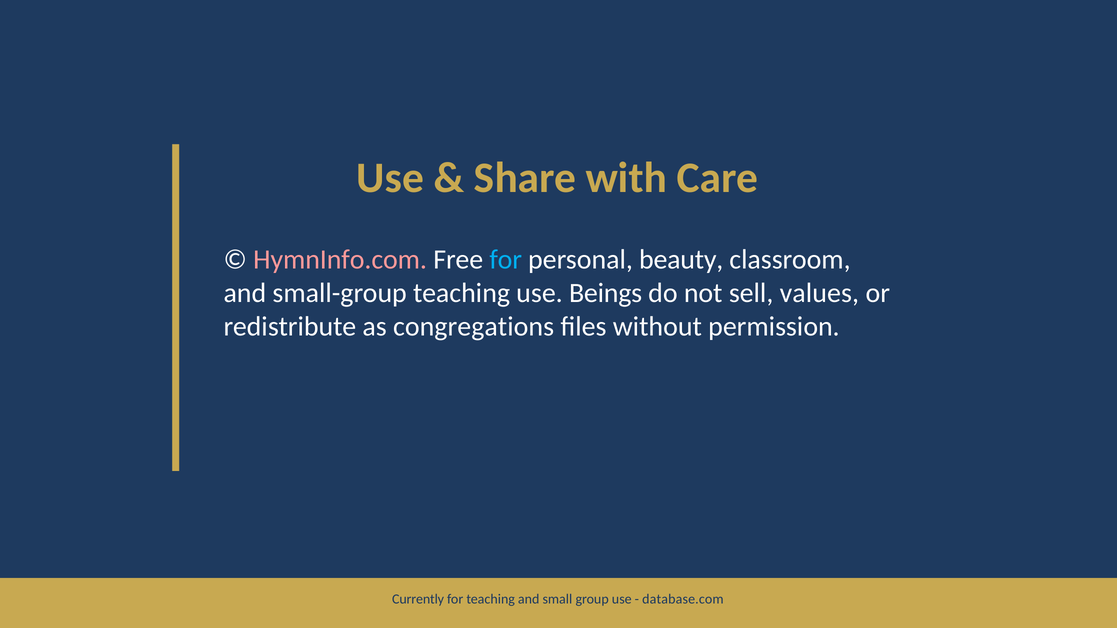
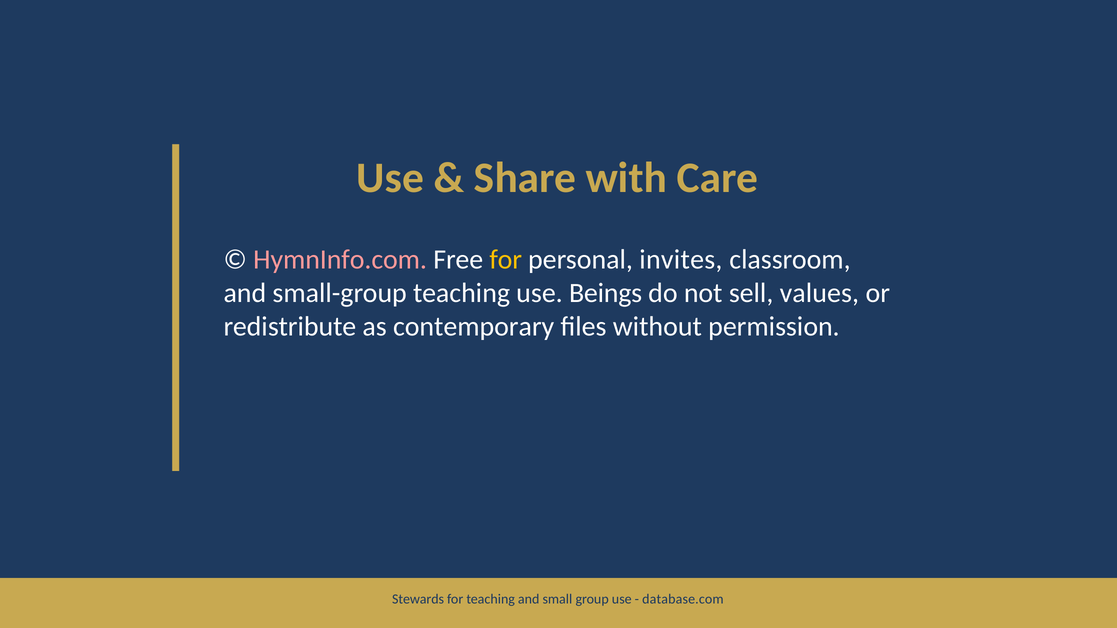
for colour: light blue -> yellow (506, 260)
beauty: beauty -> invites (681, 260)
congregations: congregations -> contemporary (474, 327)
Currently: Currently -> Stewards (418, 599)
